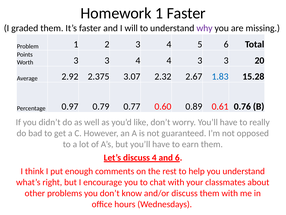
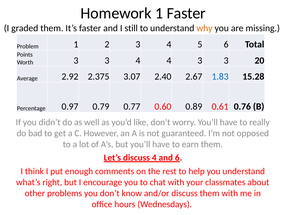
will: will -> still (131, 28)
why colour: purple -> orange (204, 28)
2.32: 2.32 -> 2.40 (163, 76)
